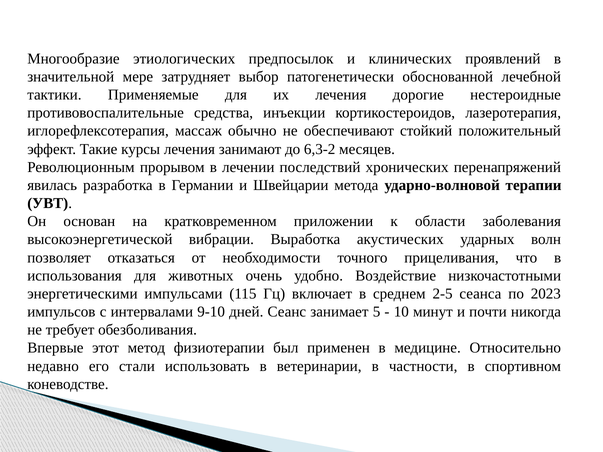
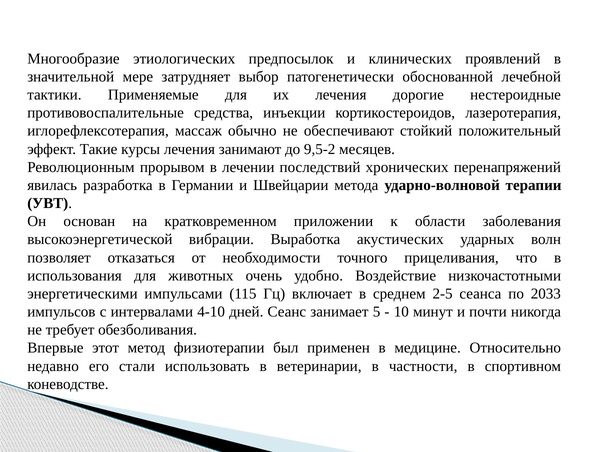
6,3-2: 6,3-2 -> 9,5-2 (320, 149)
2023: 2023 -> 2033 (546, 294)
9-10: 9-10 -> 4-10 (211, 312)
